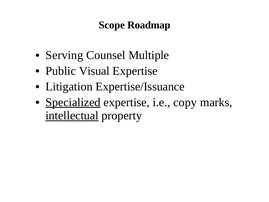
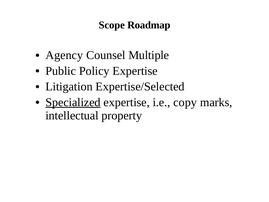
Serving: Serving -> Agency (64, 55)
Visual: Visual -> Policy (94, 71)
Expertise/Issuance: Expertise/Issuance -> Expertise/Selected (140, 86)
intellectual underline: present -> none (72, 115)
